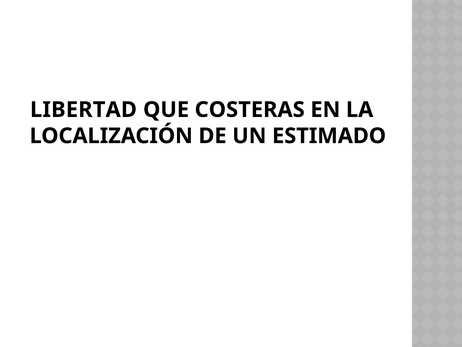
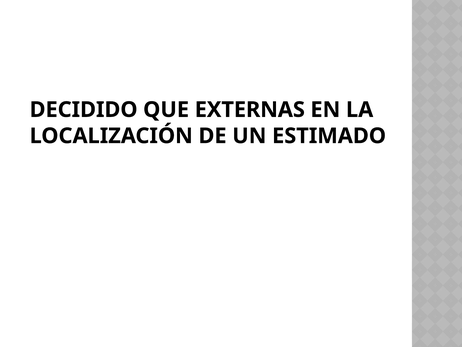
LIBERTAD: LIBERTAD -> DECIDIDO (84, 110)
COSTERAS: COSTERAS -> EXTERNAS (250, 110)
